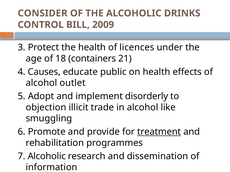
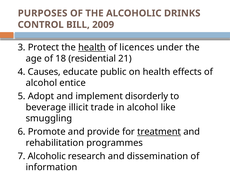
CONSIDER: CONSIDER -> PURPOSES (43, 13)
health underline: none -> present (92, 48)
containers: containers -> residential (92, 59)
outlet: outlet -> entice (73, 83)
objection: objection -> beverage (46, 108)
